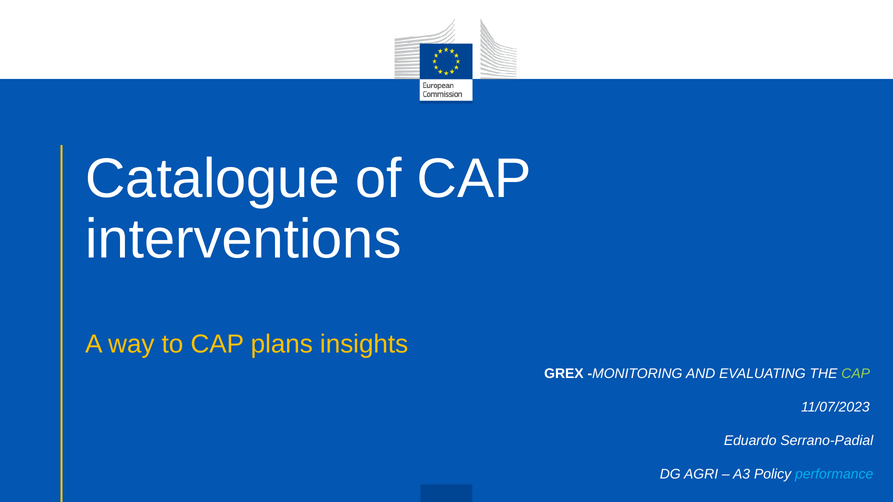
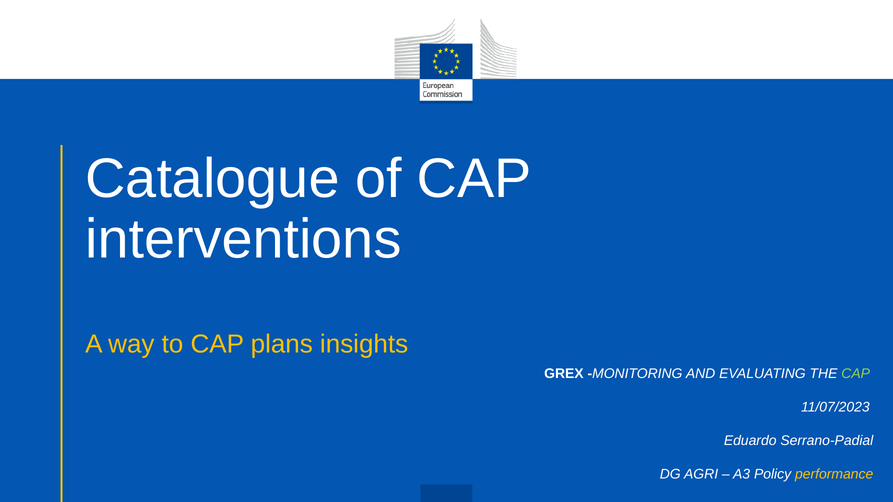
performance colour: light blue -> yellow (834, 475)
